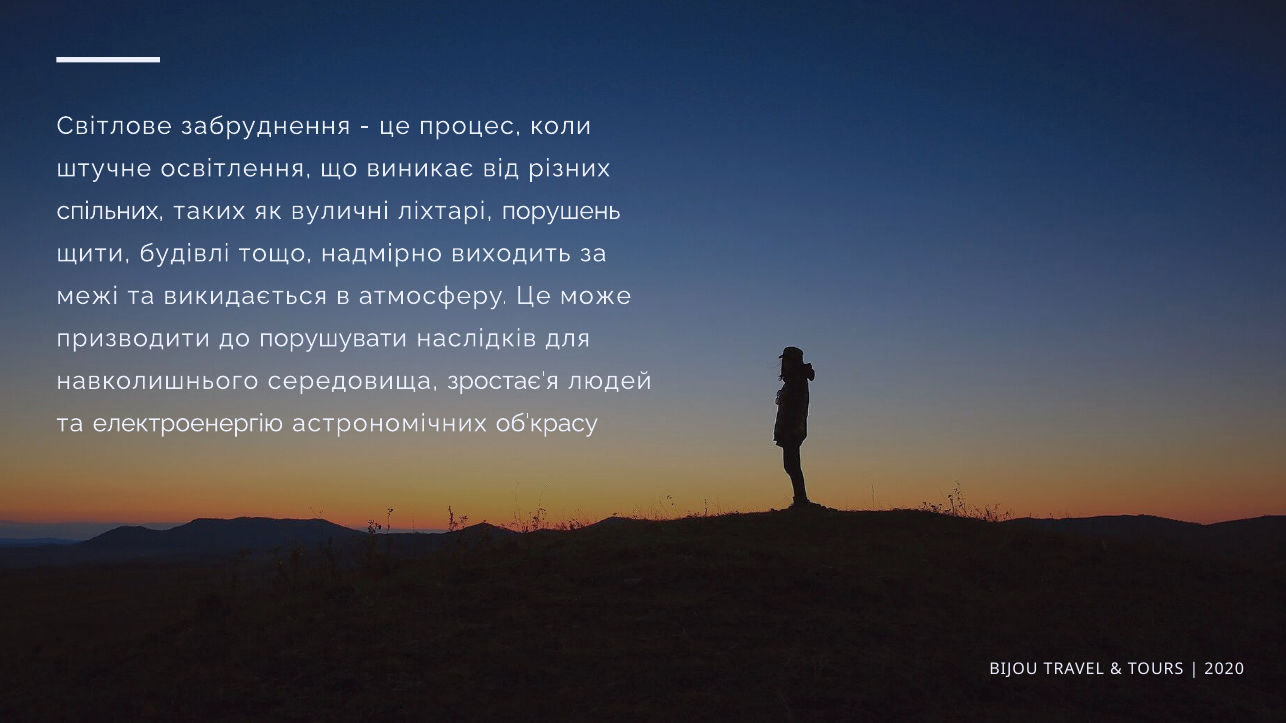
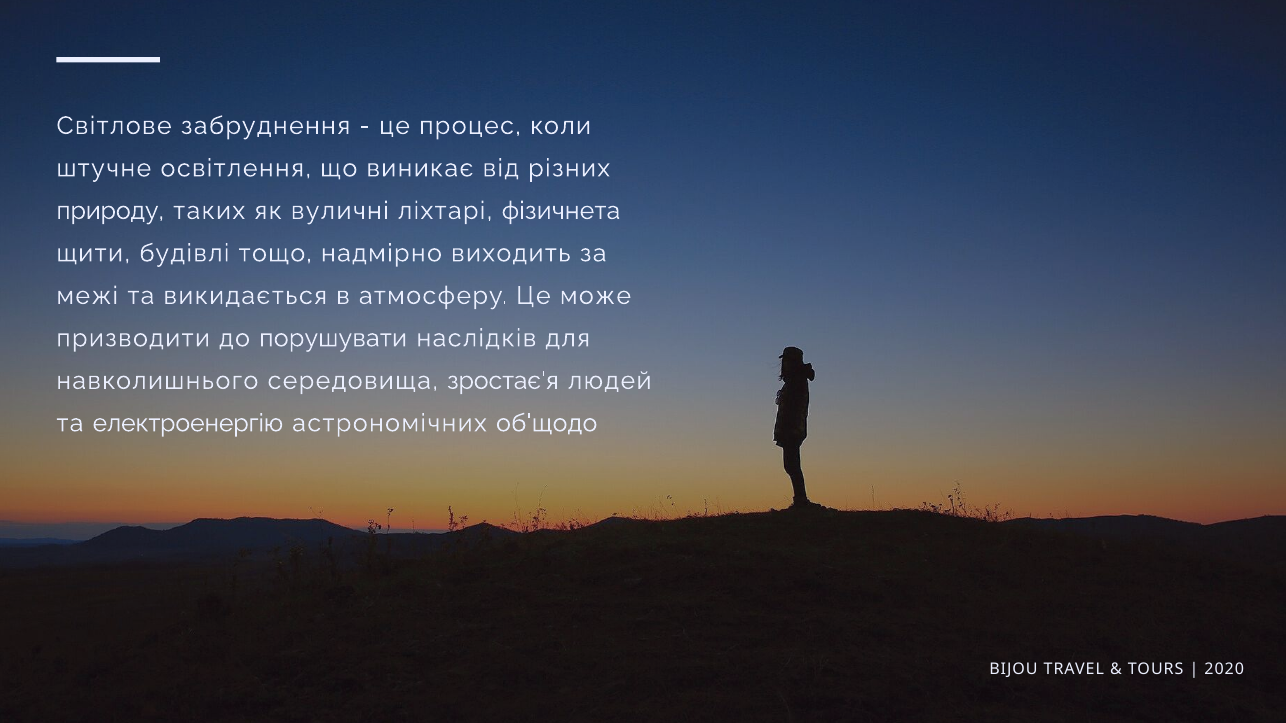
спільних: спільних -> природу (110, 211)
порушень: порушень -> фізичнета (561, 211)
об'красу: об'красу -> об'щодо (547, 423)
